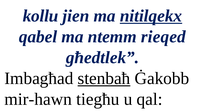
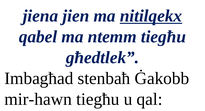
kollu: kollu -> jiena (40, 16)
ntemm rieqed: rieqed -> tiegħu (163, 37)
stenbaħ underline: present -> none (104, 78)
